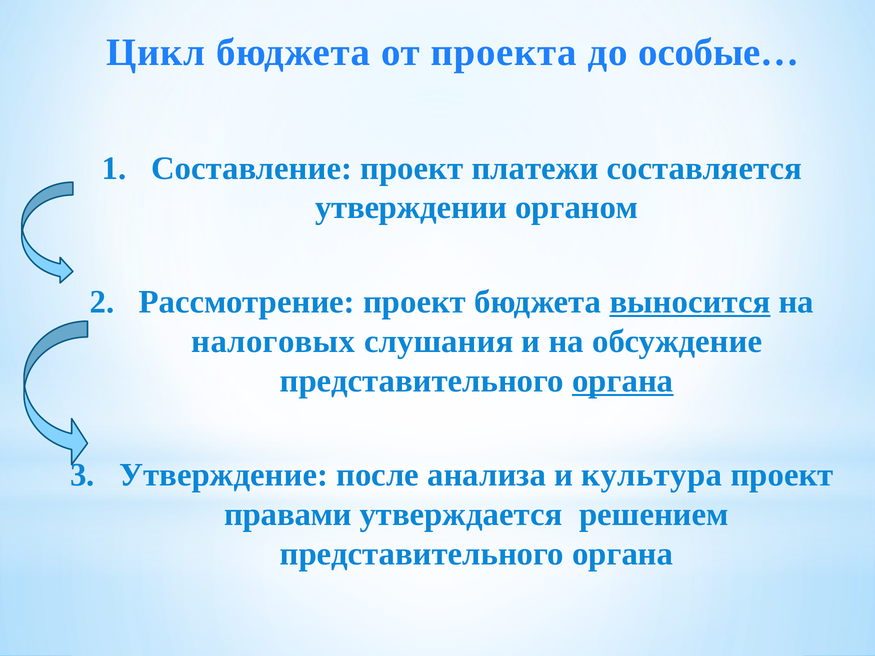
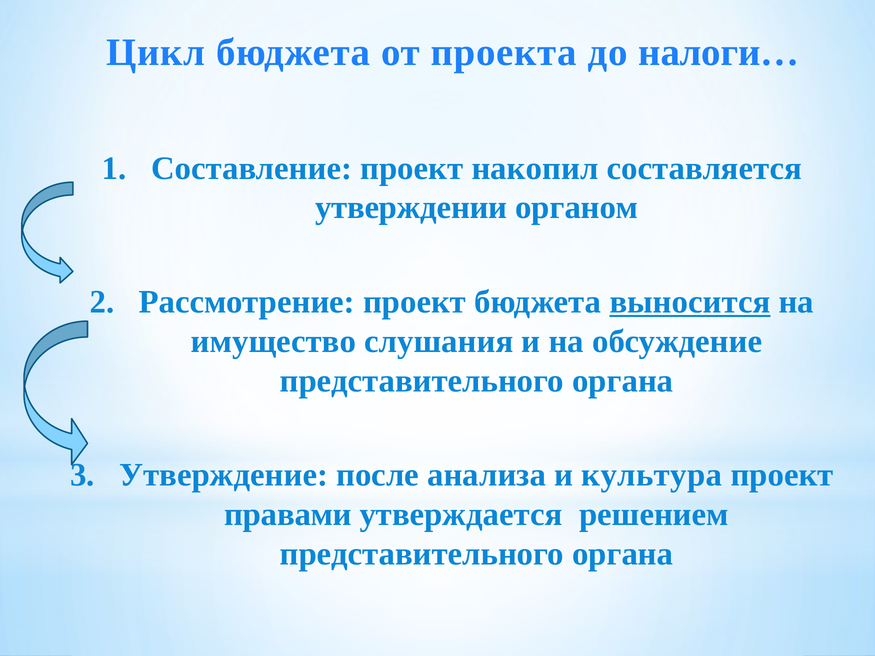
особые…: особые… -> налоги… (719, 52)
платежи: платежи -> накопил (535, 168)
налоговых: налоговых -> имущество (273, 342)
органа underline: present -> none (623, 381)
